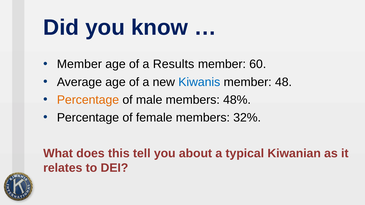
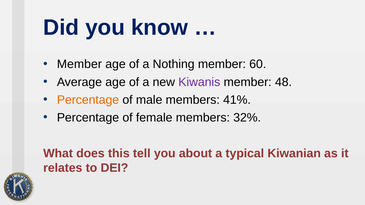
Results: Results -> Nothing (174, 64)
Kiwanis colour: blue -> purple (199, 82)
48%: 48% -> 41% (237, 100)
